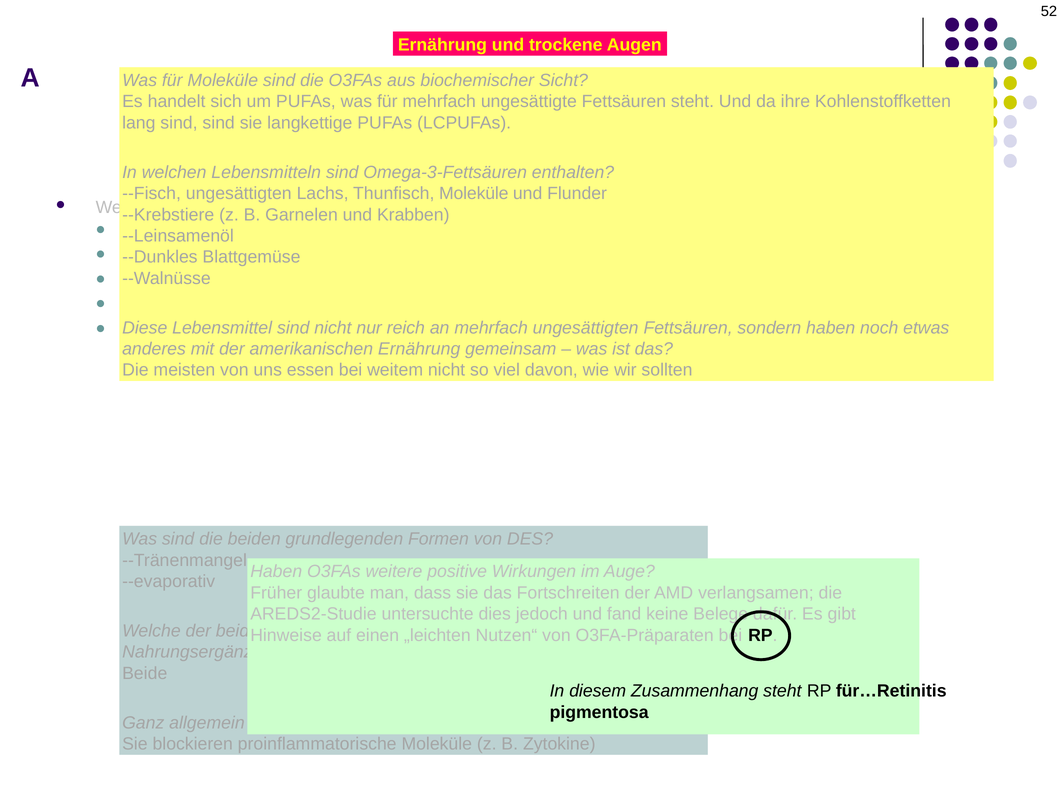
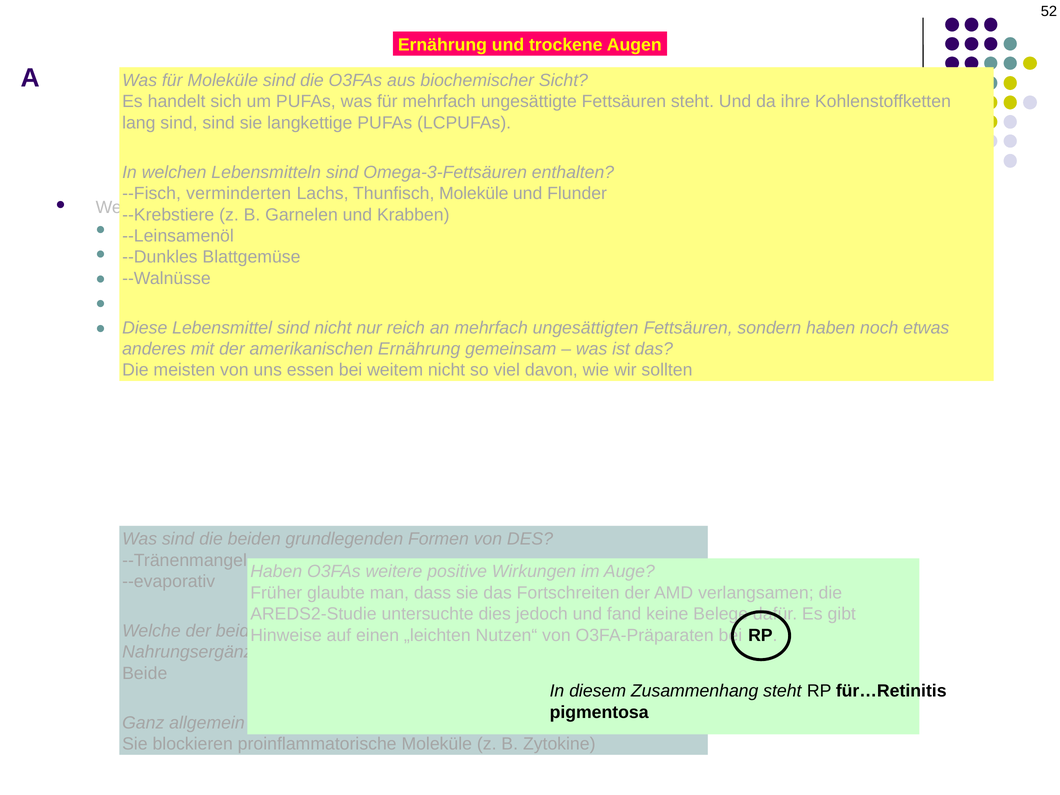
--Fisch ungesättigten: ungesättigten -> verminderten (239, 193)
